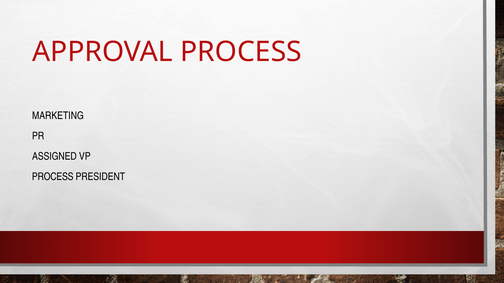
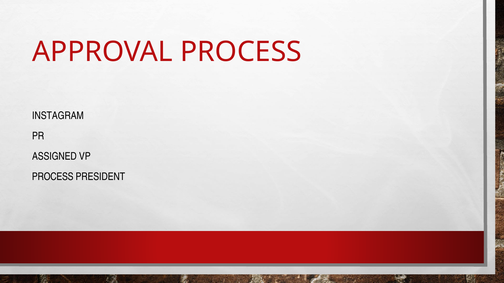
MARKETING: MARKETING -> INSTAGRAM (58, 116)
